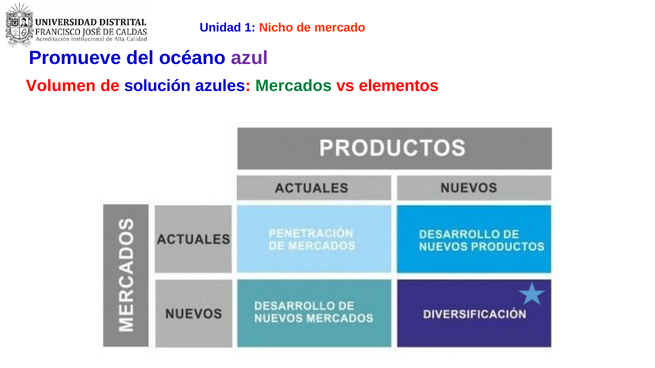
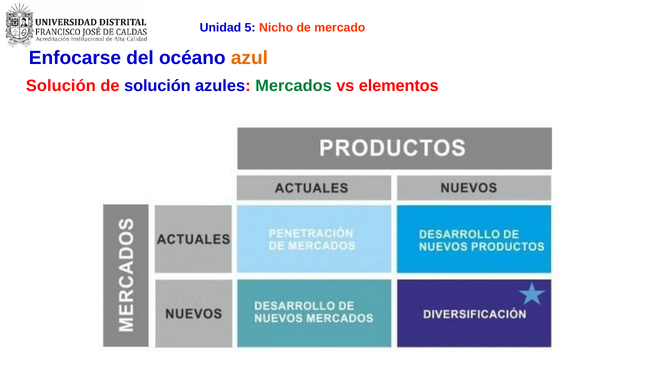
1: 1 -> 5 (250, 28)
Promueve: Promueve -> Enfocarse (75, 58)
azul colour: purple -> orange (249, 58)
Volumen: Volumen -> Solución (61, 86)
